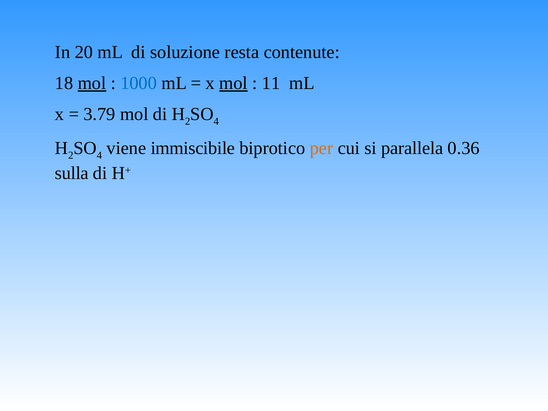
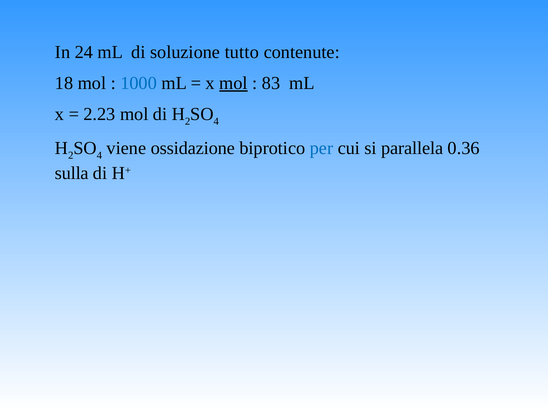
20: 20 -> 24 (84, 52)
resta: resta -> tutto (242, 52)
mol underline: present -> none (92, 83)
11: 11 -> 83 (271, 83)
3.79: 3.79 -> 2.23 (99, 114)
immiscibile: immiscibile -> ossidazione (193, 148)
per colour: orange -> blue (321, 148)
